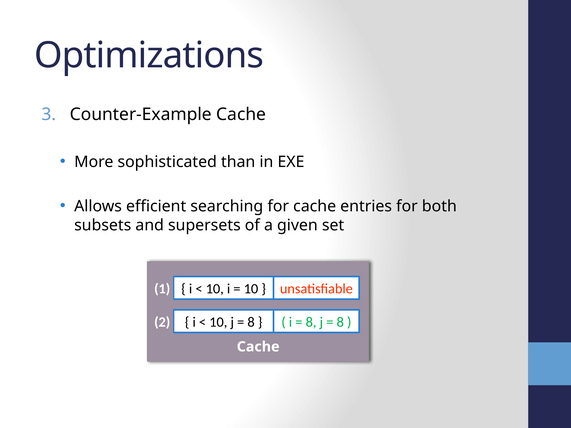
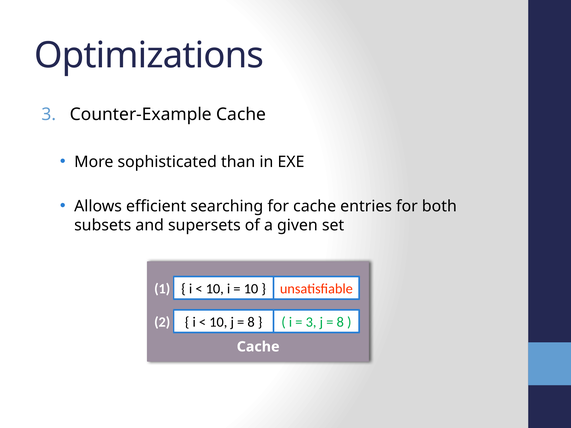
8: 8 -> 3 (311, 322)
